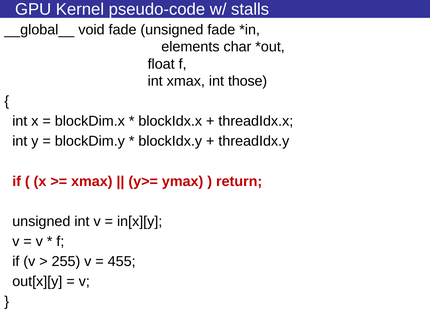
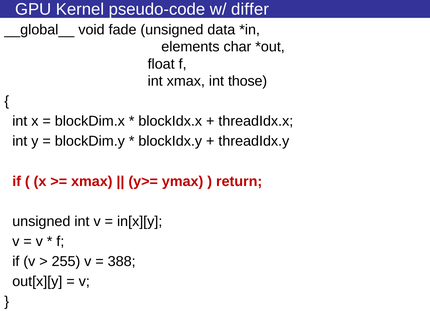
stalls: stalls -> differ (250, 9)
unsigned fade: fade -> data (221, 30)
455: 455 -> 388 (122, 262)
